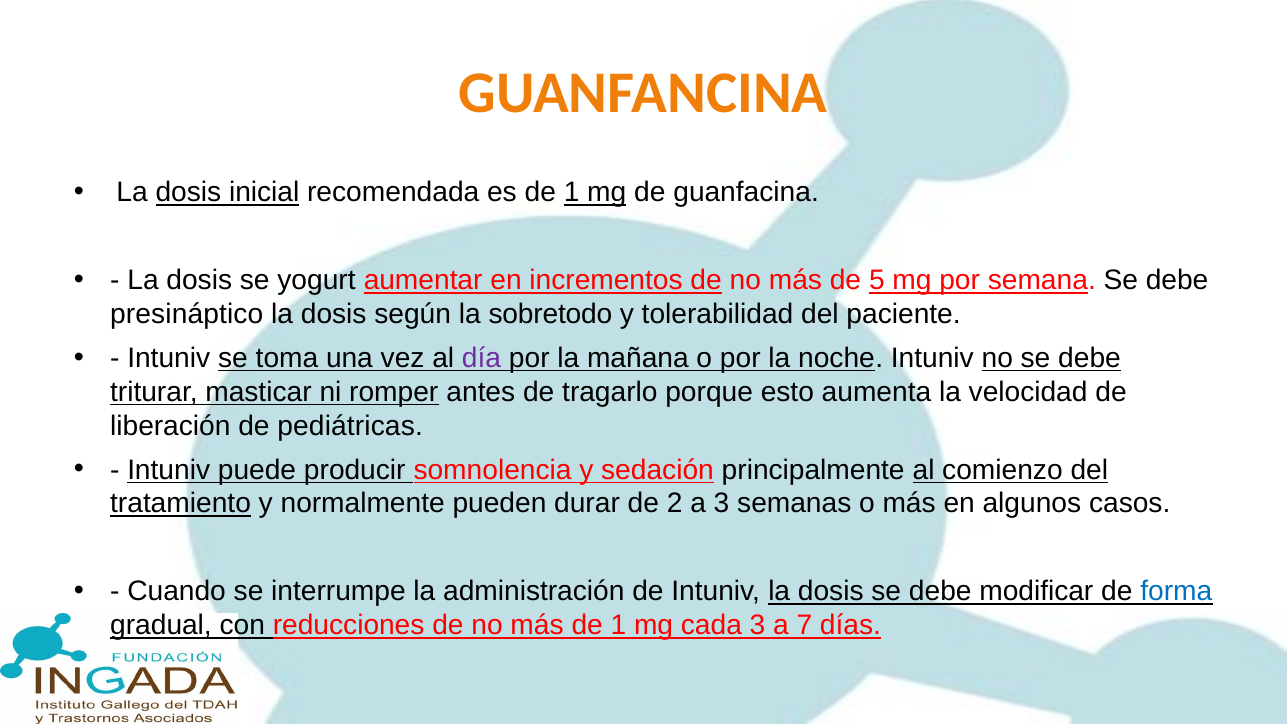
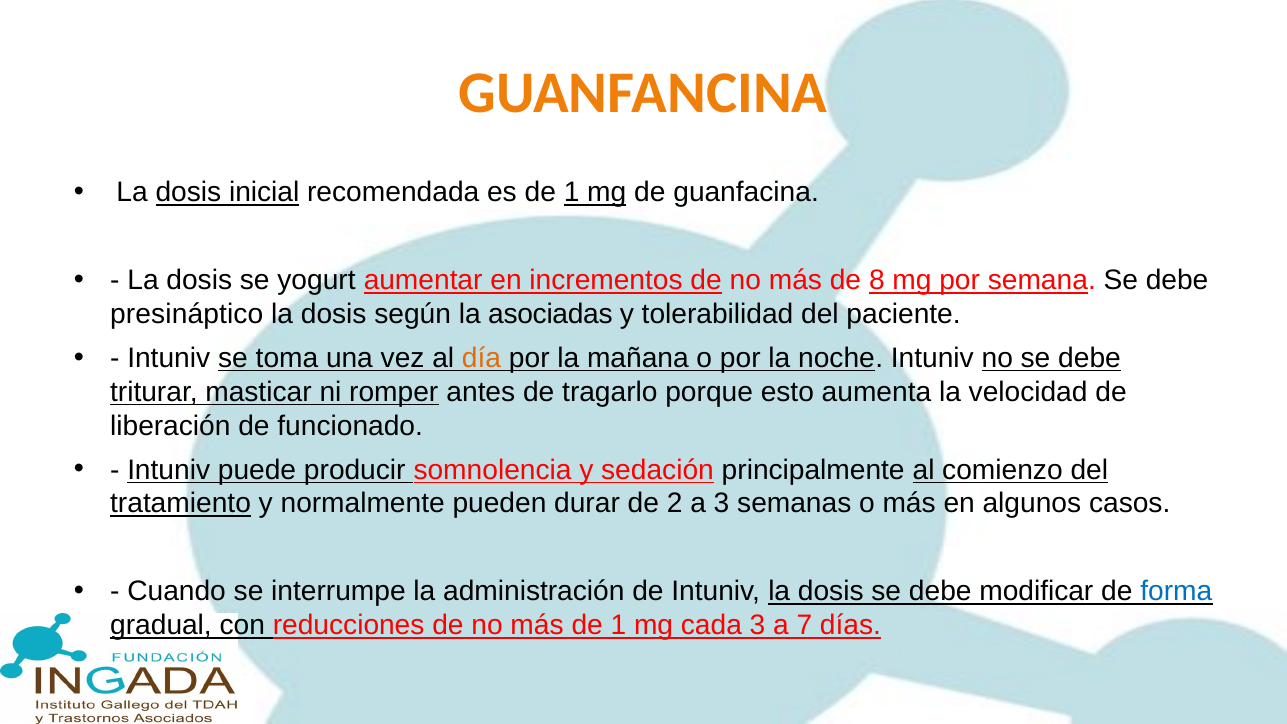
5: 5 -> 8 (877, 281)
sobretodo: sobretodo -> asociadas (550, 314)
día colour: purple -> orange (482, 358)
pediátricas: pediátricas -> funcionado (350, 426)
